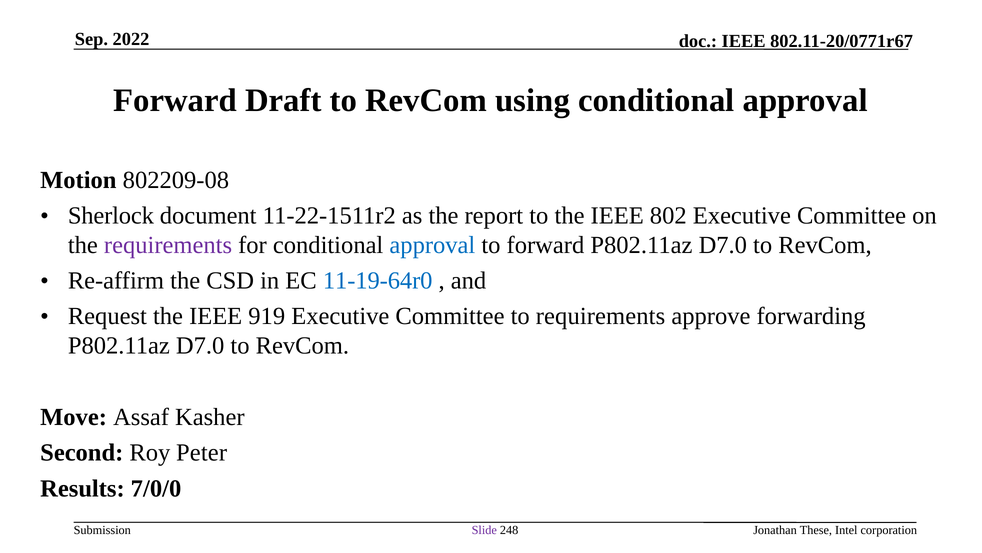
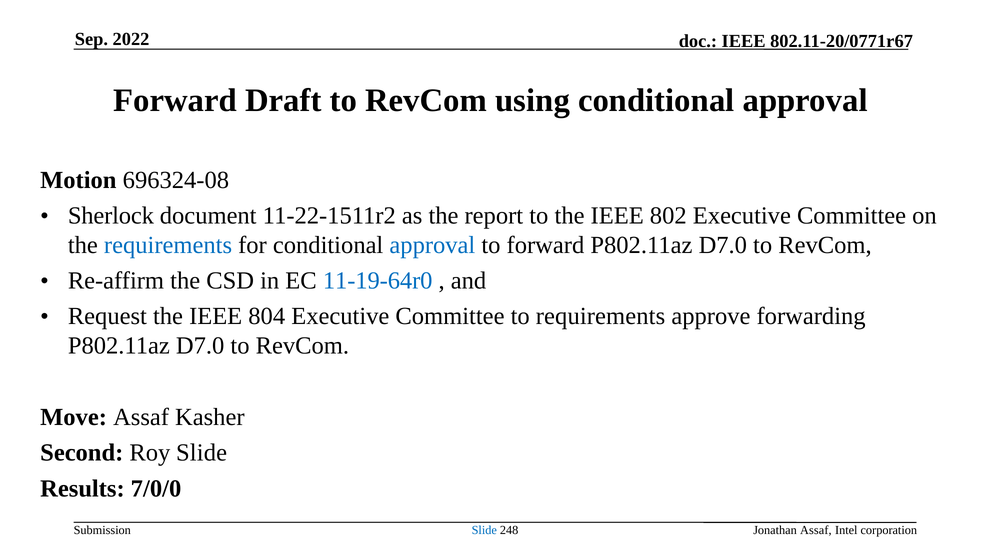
802209-08: 802209-08 -> 696324-08 (176, 180)
requirements colour: purple -> blue (168, 245)
919: 919 -> 804 (267, 316)
Roy Peter: Peter -> Slide (202, 452)
Slide colour: purple -> blue (484, 530)
Jonathan These: These -> Assaf (816, 530)
